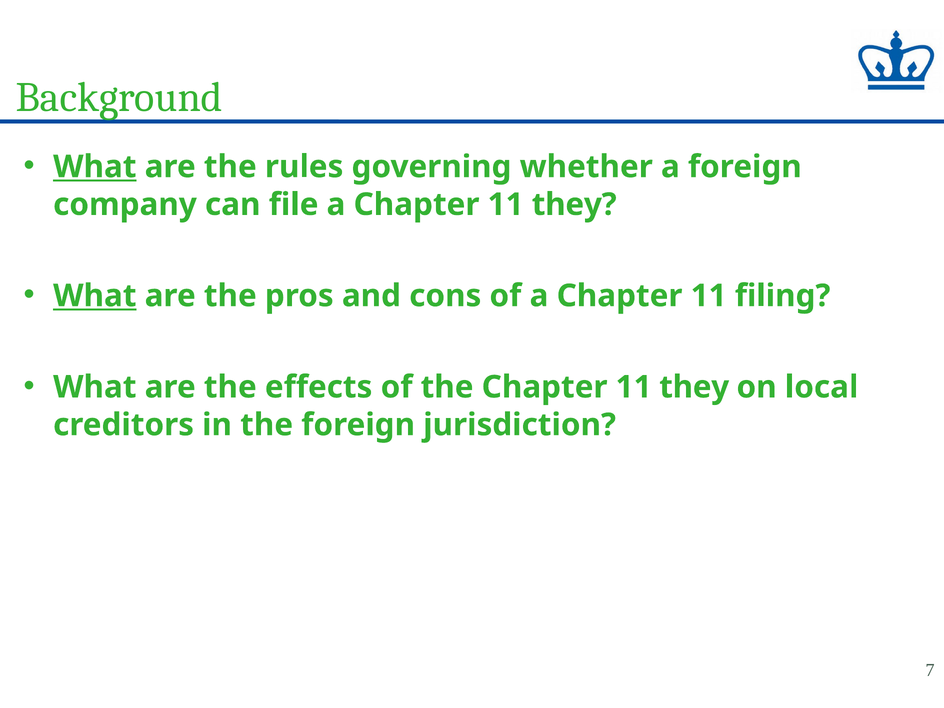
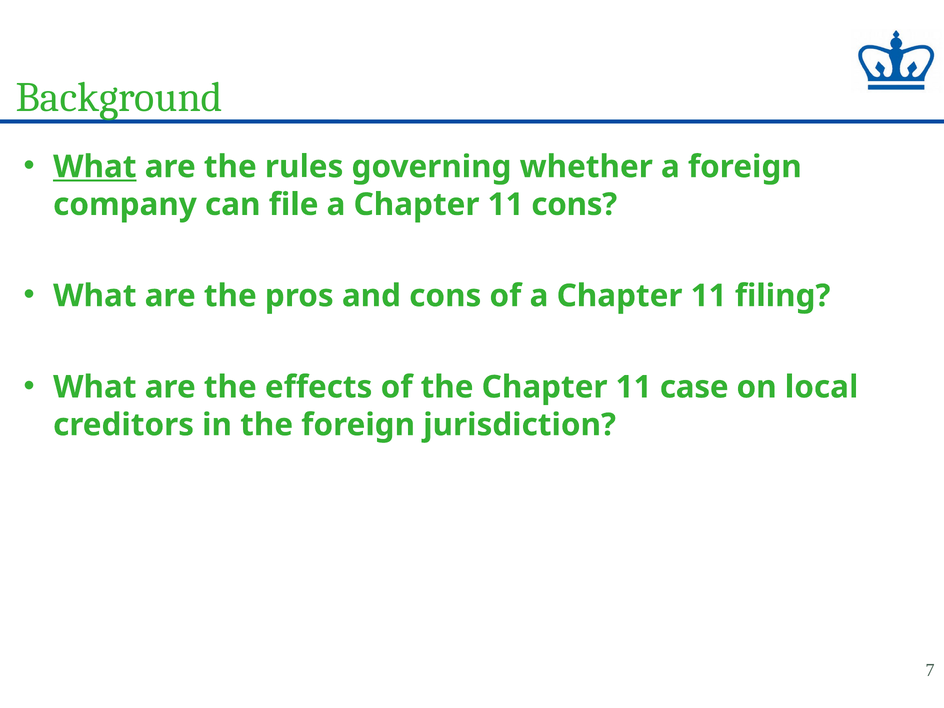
a Chapter 11 they: they -> cons (574, 205)
What underline: present -> none (95, 296)
the Chapter 11 they: they -> case (694, 387)
